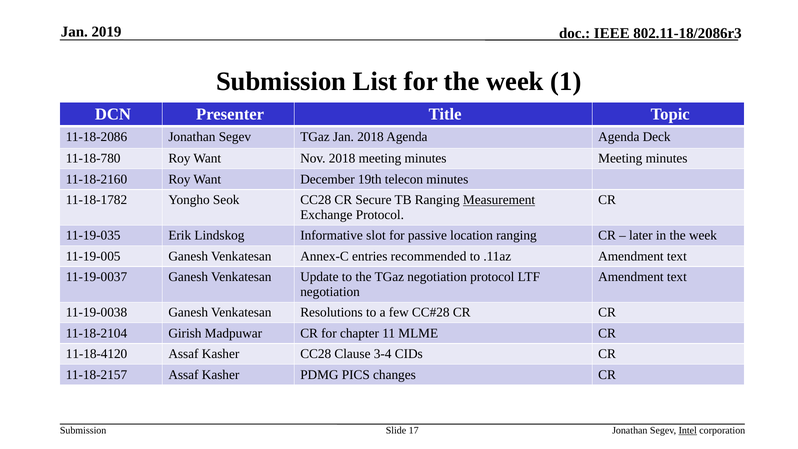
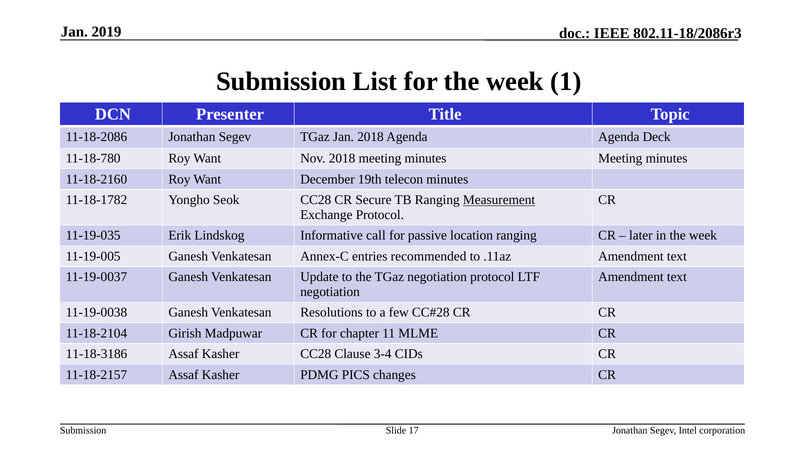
slot: slot -> call (376, 236)
11-18-4120: 11-18-4120 -> 11-18-3186 (97, 354)
Intel underline: present -> none (688, 431)
